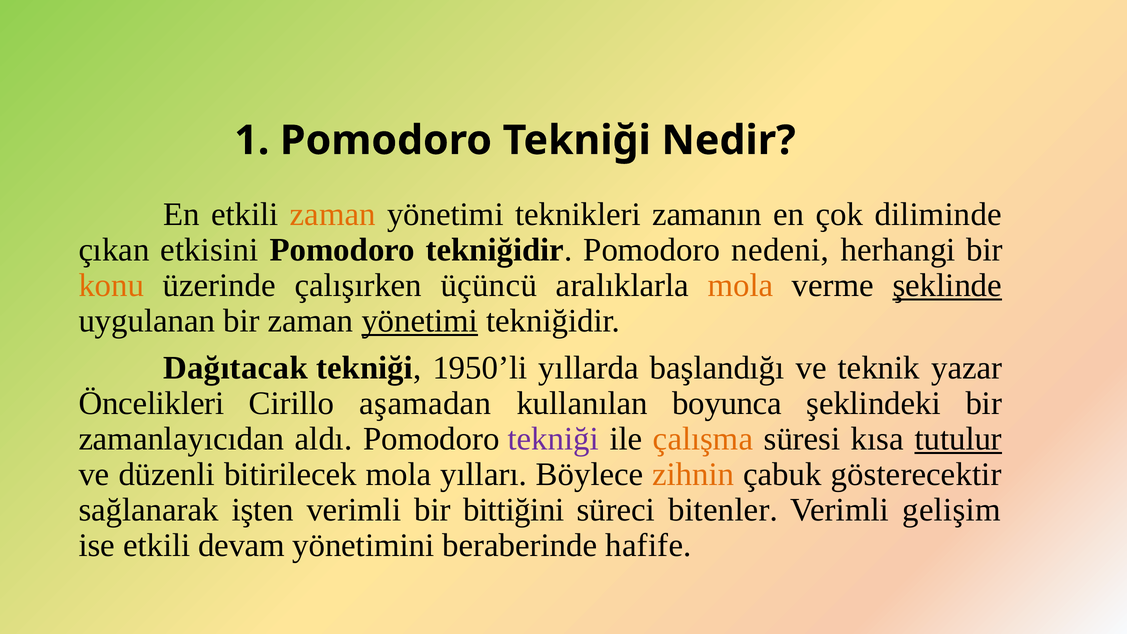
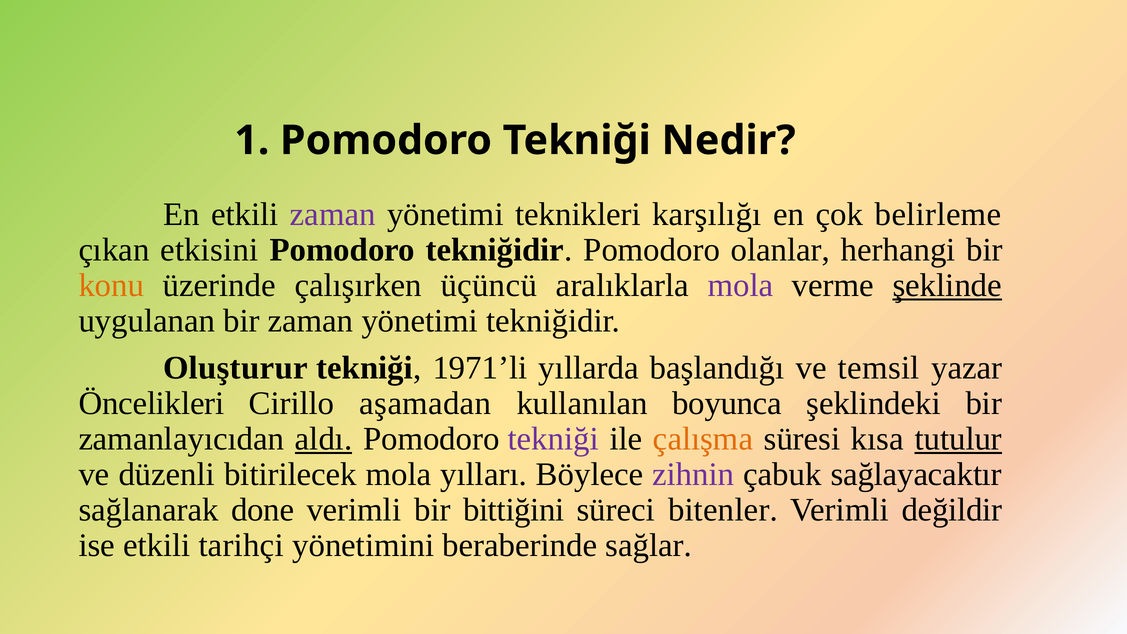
zaman colour: orange -> purple (333, 214)
zamanın: zamanın -> karşılığı (707, 214)
diliminde: diliminde -> belirleme (938, 214)
nedeni: nedeni -> olanlar (780, 250)
mola colour: orange -> purple (740, 285)
yönetimi underline: present -> none (420, 321)
Dağıtacak: Dağıtacak -> Oluşturur (235, 368)
1950’li: 1950’li -> 1971’li (480, 368)
teknik: teknik -> temsil (879, 368)
aldı underline: none -> present (324, 439)
zihnin colour: orange -> purple (693, 474)
gösterecektir: gösterecektir -> sağlayacaktır (916, 474)
işten: işten -> done (263, 510)
gelişim: gelişim -> değildir (952, 510)
devam: devam -> tarihçi (241, 546)
hafife: hafife -> sağlar (649, 546)
